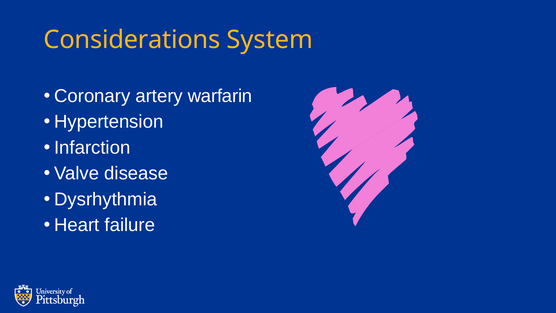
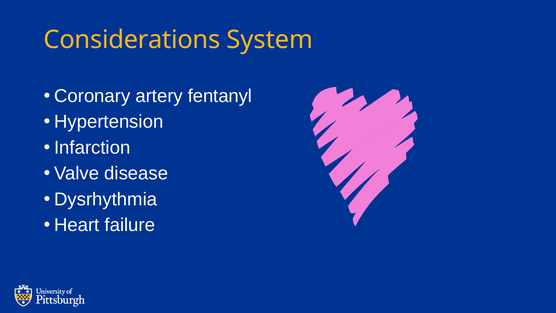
warfarin: warfarin -> fentanyl (220, 96)
